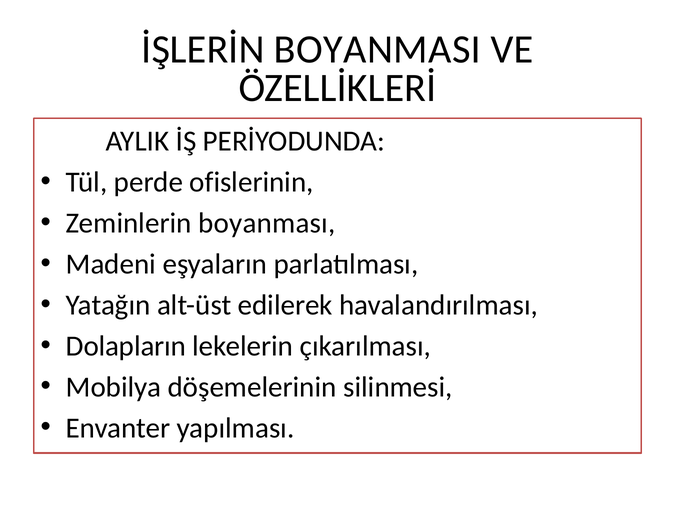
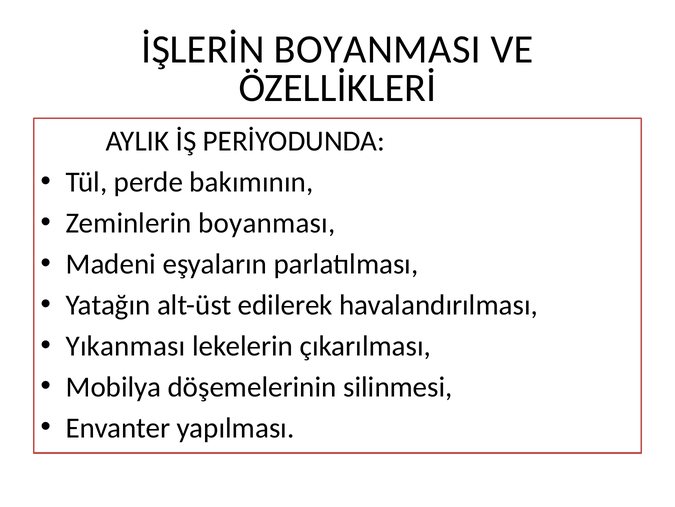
ofislerinin: ofislerinin -> bakımının (251, 182)
Dolapların: Dolapların -> Yıkanması (126, 345)
